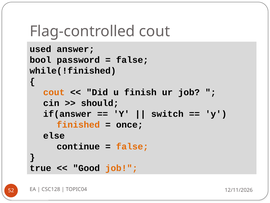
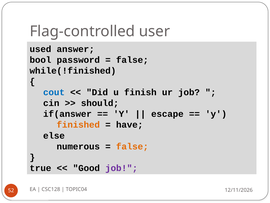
Flag-controlled cout: cout -> user (154, 31)
cout colour: orange -> blue (54, 92)
switch: switch -> escape (167, 114)
once: once -> have (130, 125)
continue: continue -> numerous (78, 146)
job colour: orange -> purple (121, 168)
